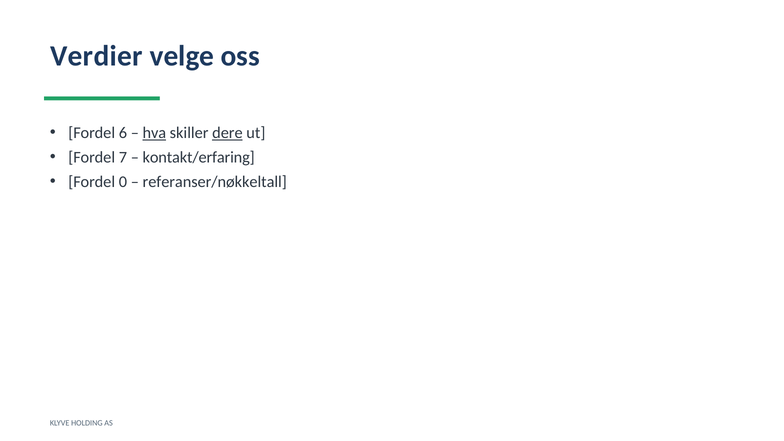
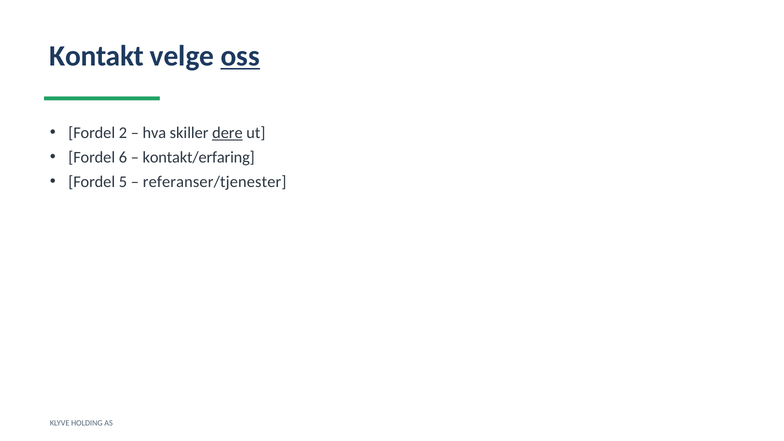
Verdier: Verdier -> Kontakt (97, 56)
oss underline: none -> present (240, 56)
6: 6 -> 2 (123, 133)
hva underline: present -> none (154, 133)
7: 7 -> 6 (123, 157)
0: 0 -> 5 (123, 182)
referanser/nøkkeltall: referanser/nøkkeltall -> referanser/tjenester (215, 182)
